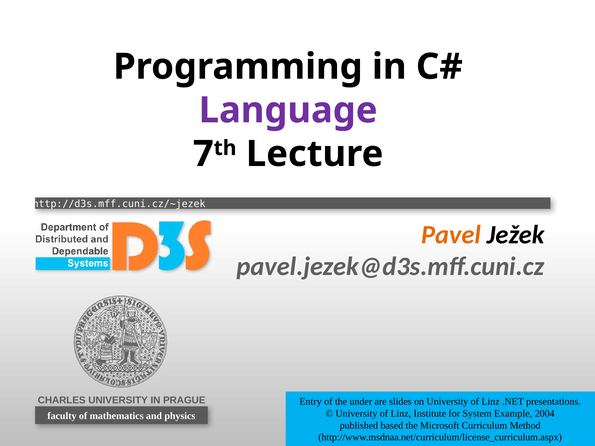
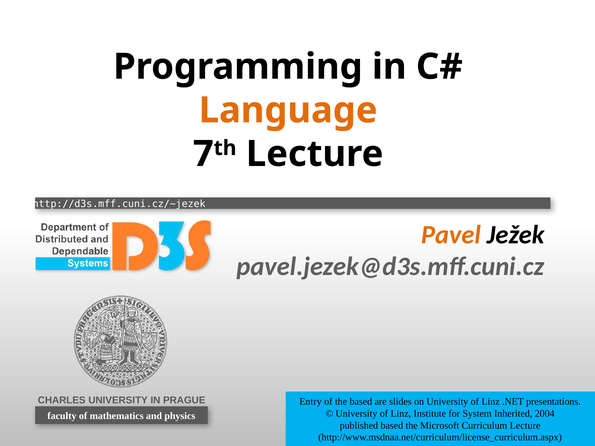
Language colour: purple -> orange (288, 110)
the under: under -> based (361, 402)
Example: Example -> Inherited (513, 414)
Curriculum Method: Method -> Lecture (525, 426)
